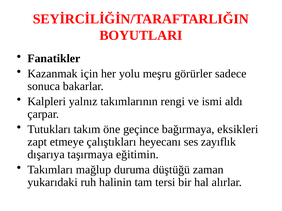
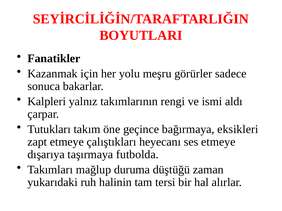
ses zayıflık: zayıflık -> etmeye (218, 142)
eğitimin: eğitimin -> futbolda (137, 155)
